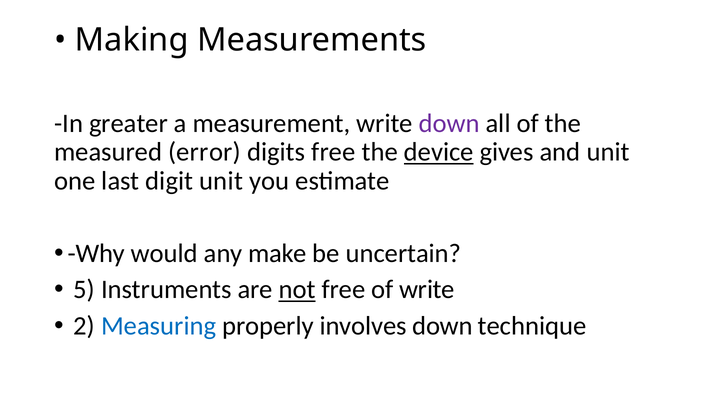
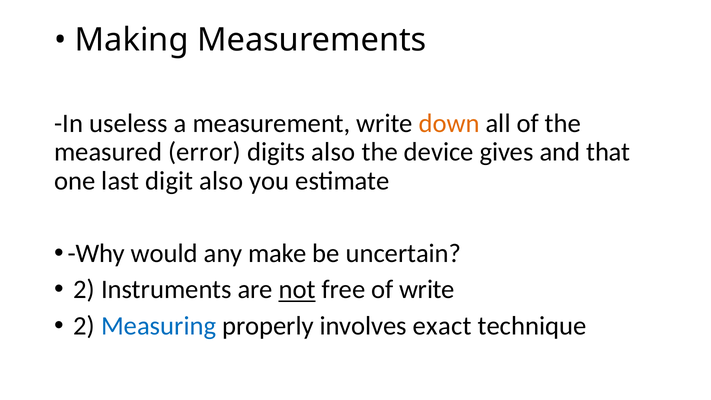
greater: greater -> useless (128, 123)
down colour: purple -> orange (449, 123)
digits free: free -> also (333, 152)
device underline: present -> none (439, 152)
and unit: unit -> that (608, 152)
digit unit: unit -> also (221, 181)
5: 5 -> 2 (84, 290)
involves down: down -> exact (442, 326)
